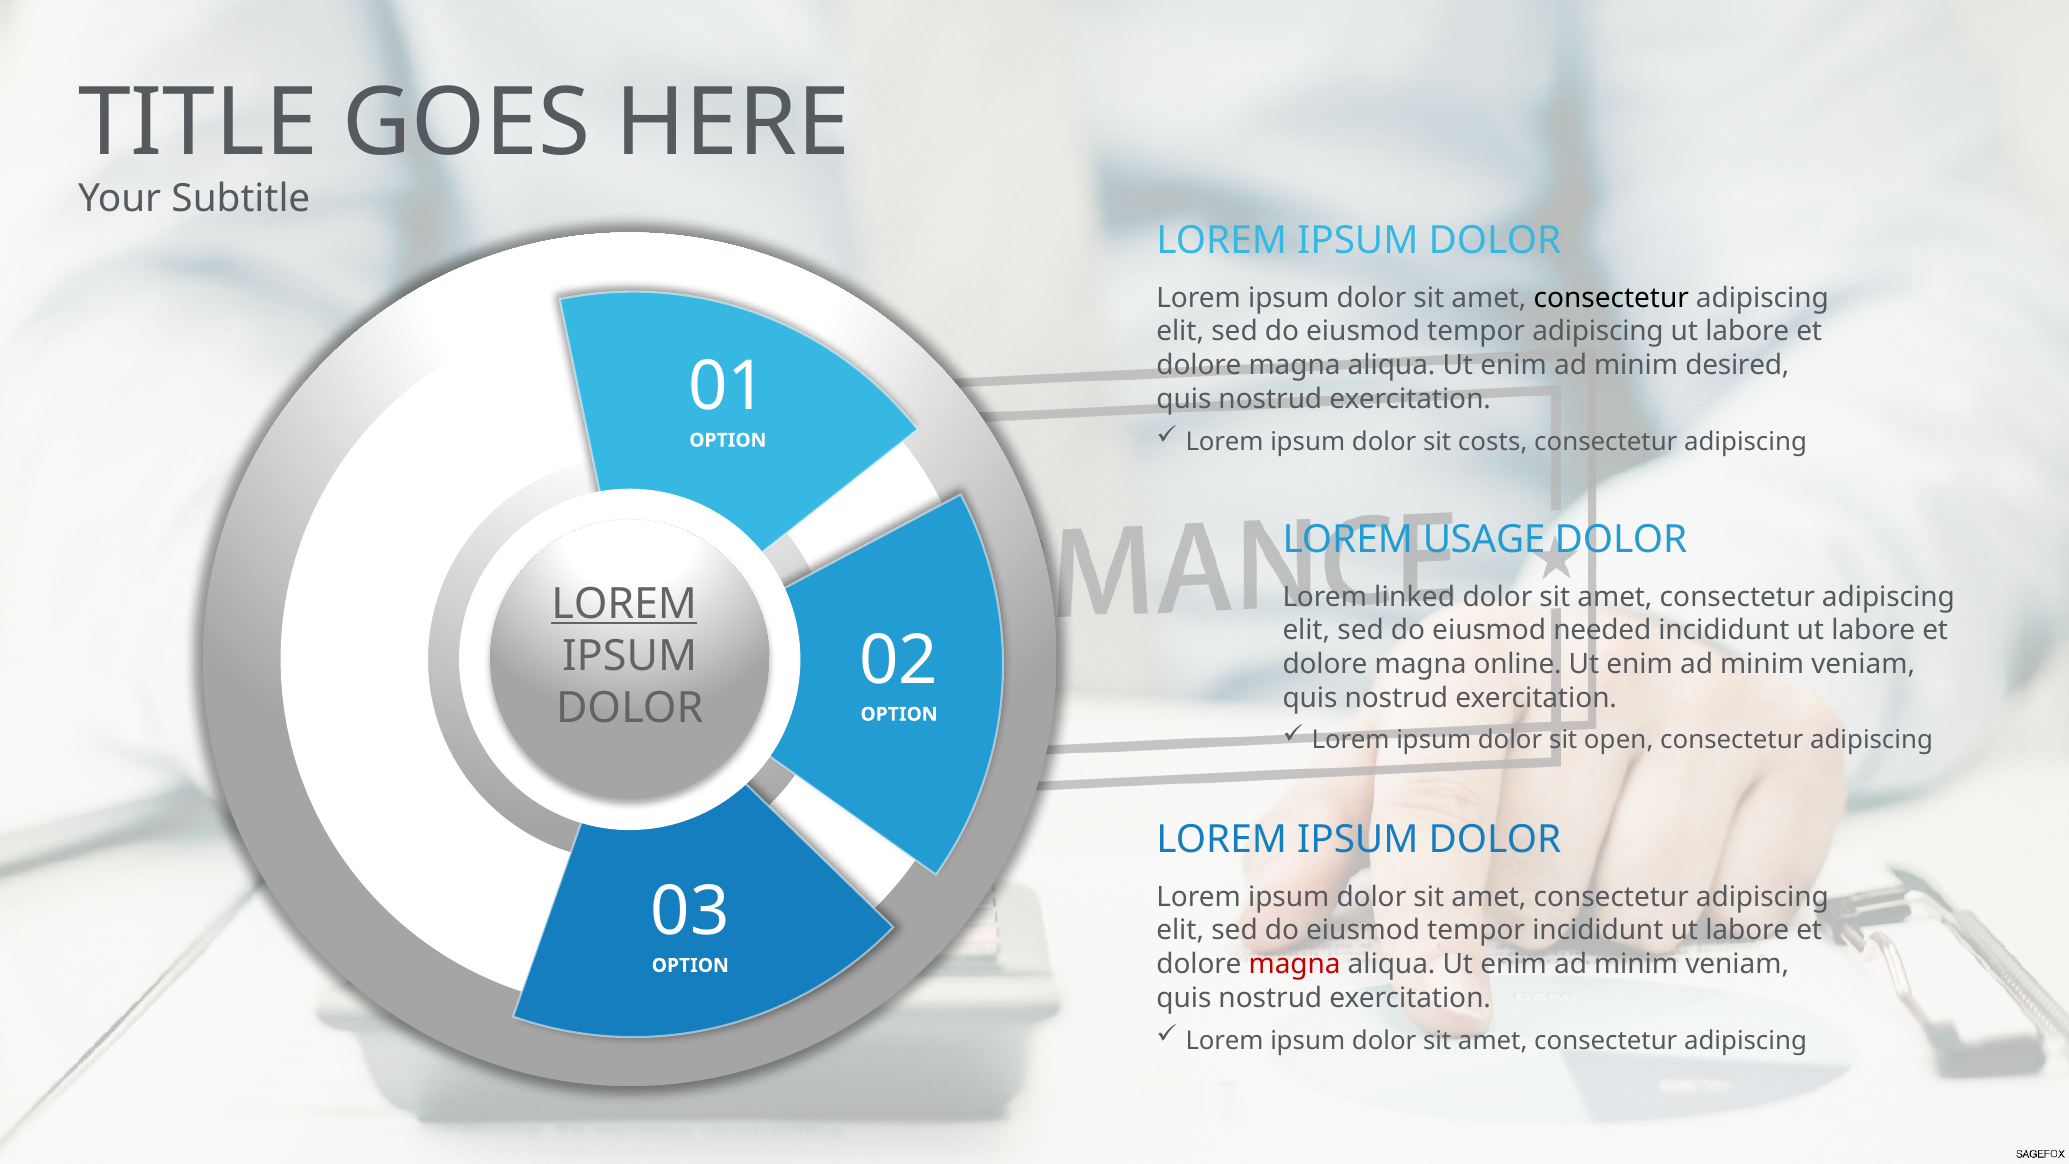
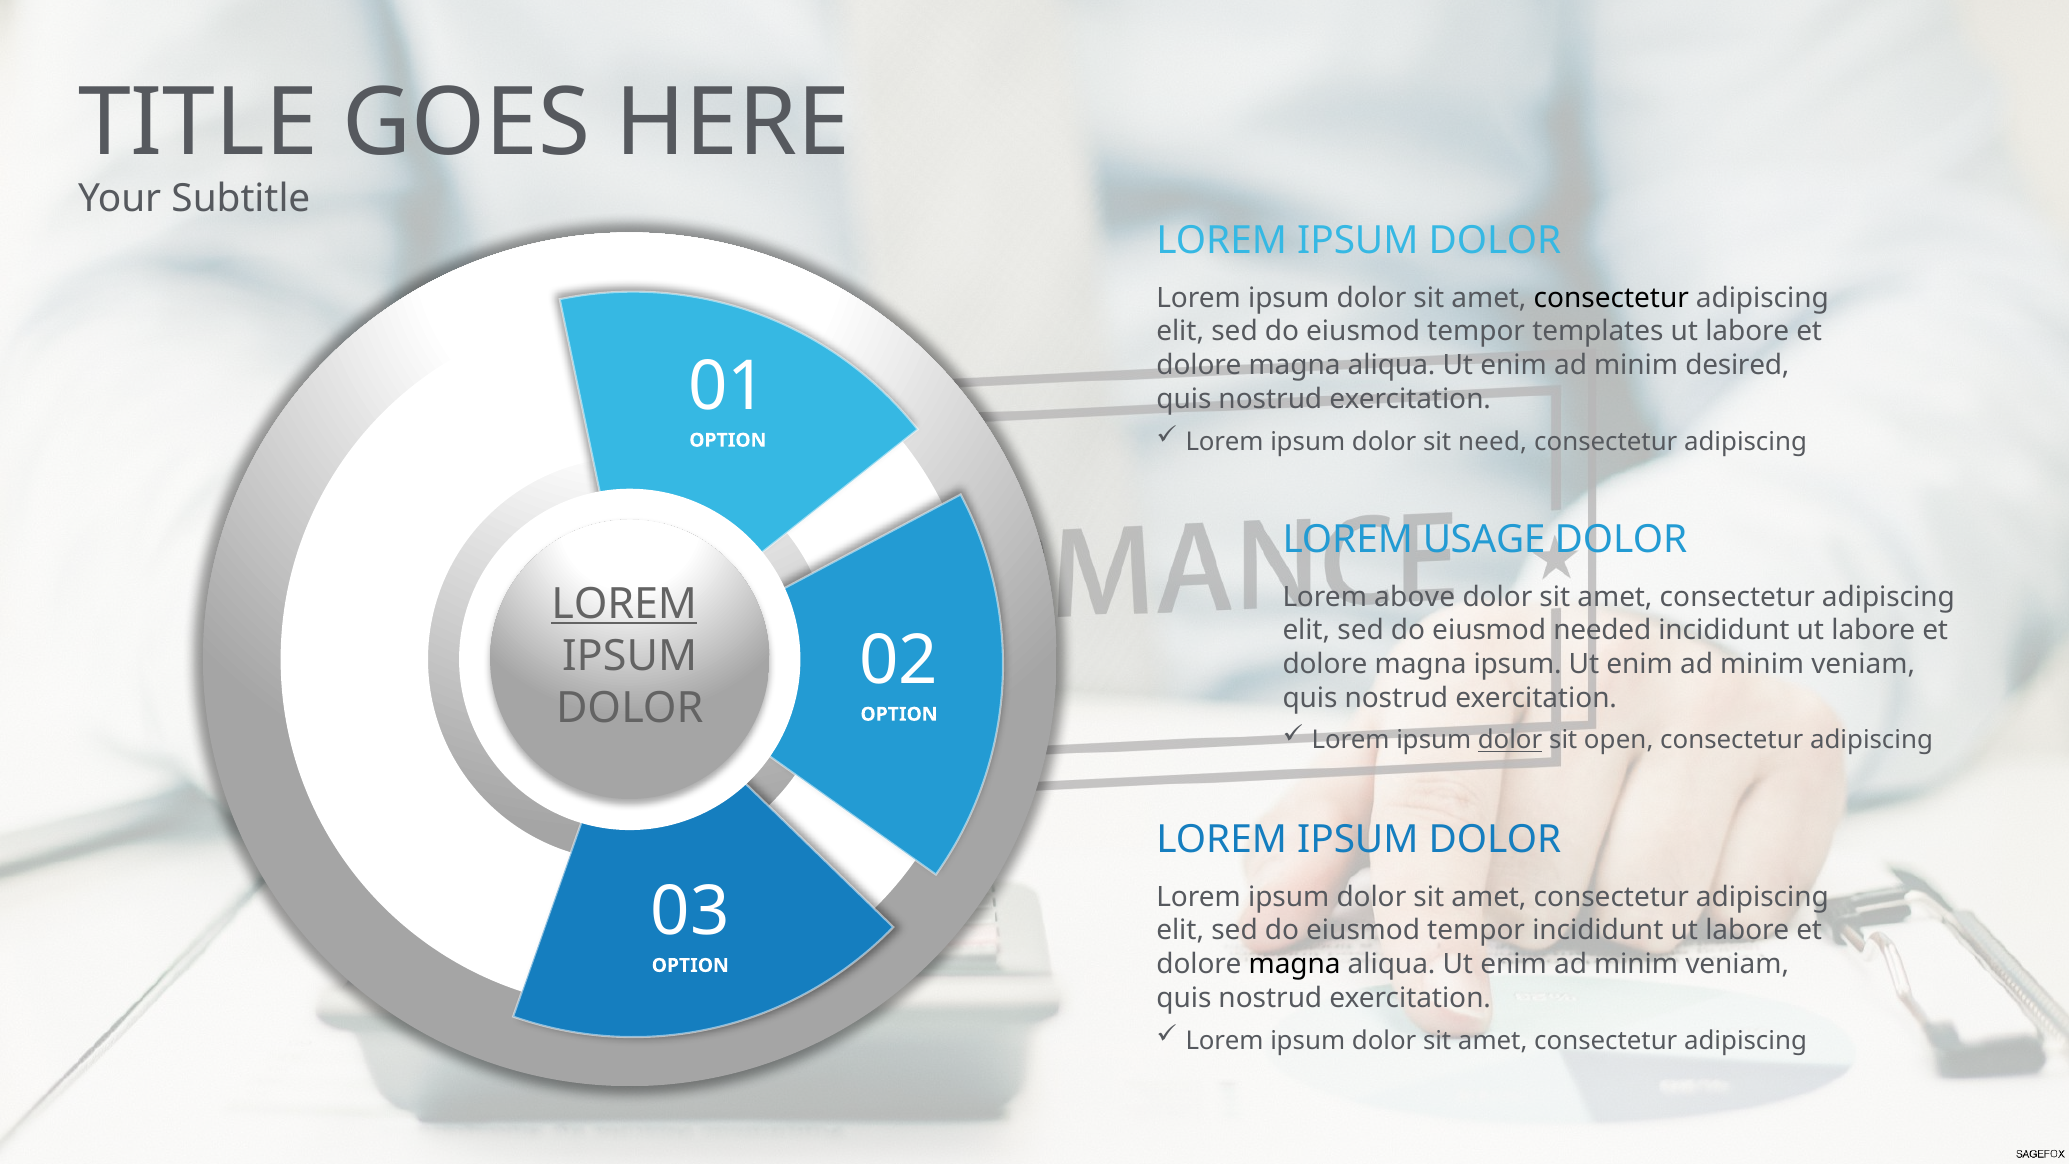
tempor adipiscing: adipiscing -> templates (1598, 332)
costs: costs -> need (1493, 441)
linked: linked -> above (1415, 597)
magna online: online -> ipsum (1518, 664)
dolor underline: none -> present (1510, 740)
magna colour: red -> black (1295, 964)
